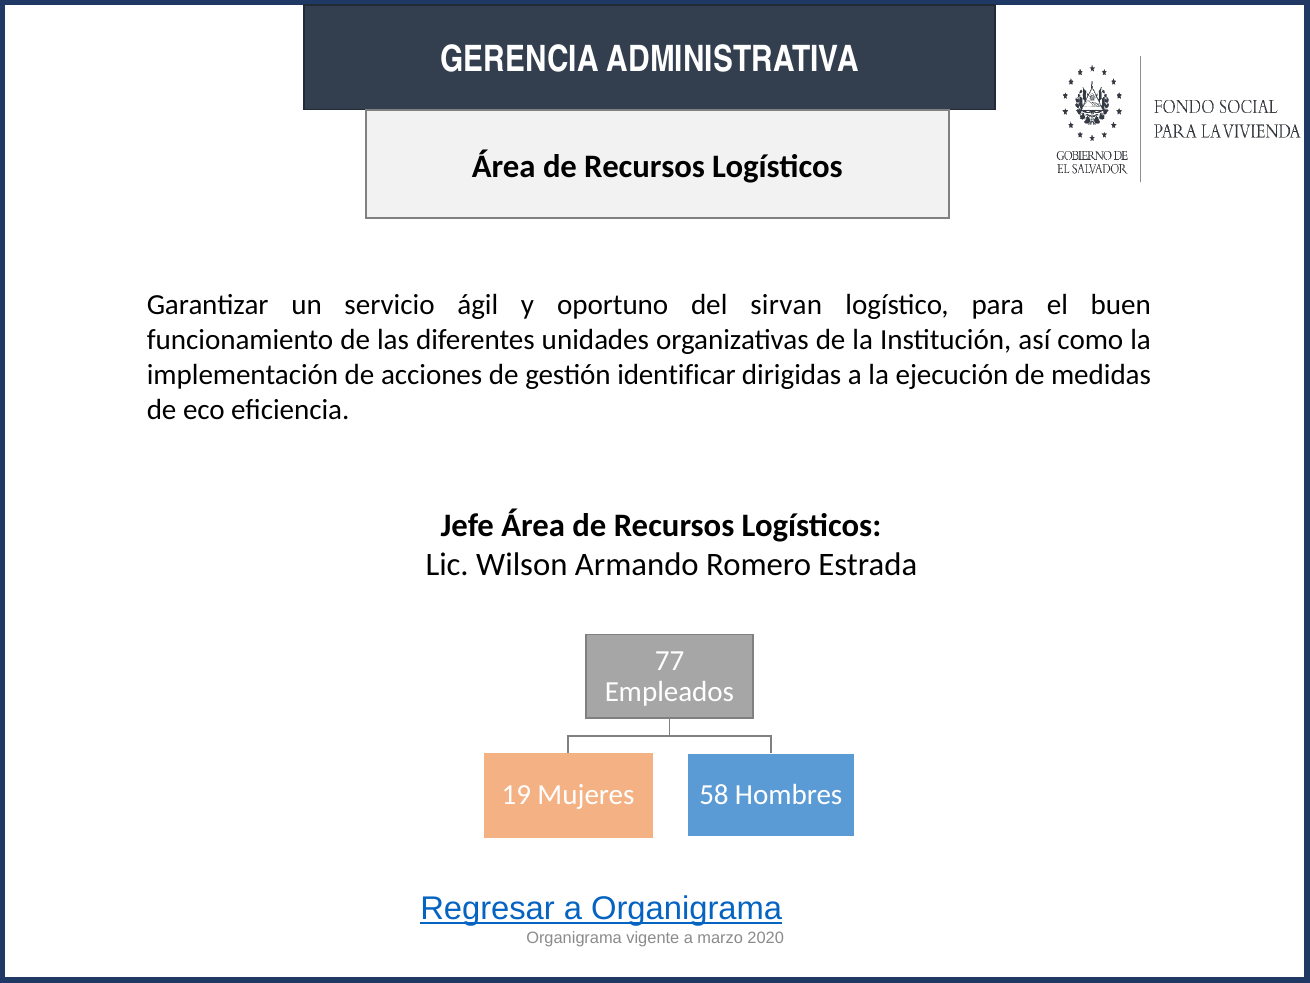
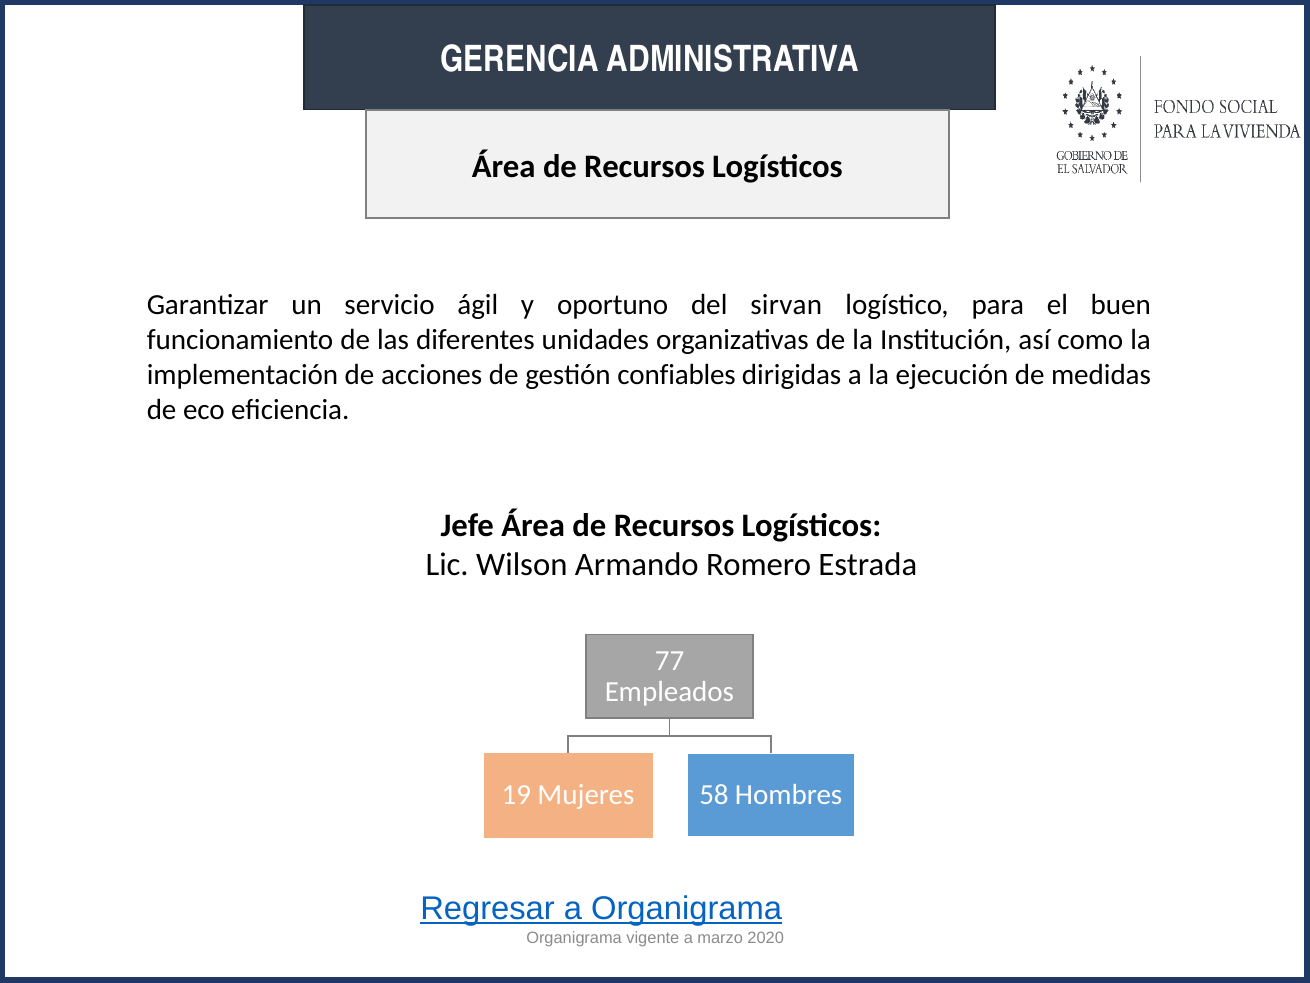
identificar: identificar -> confiables (677, 375)
